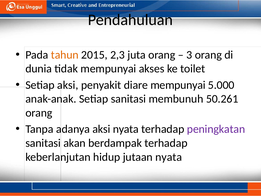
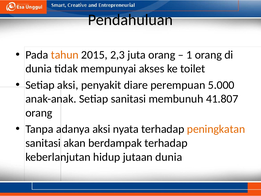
3: 3 -> 1 (189, 55)
diare mempunyai: mempunyai -> perempuan (178, 85)
50.261: 50.261 -> 41.807 (222, 99)
peningkatan colour: purple -> orange (216, 129)
jutaan nyata: nyata -> dunia (169, 157)
